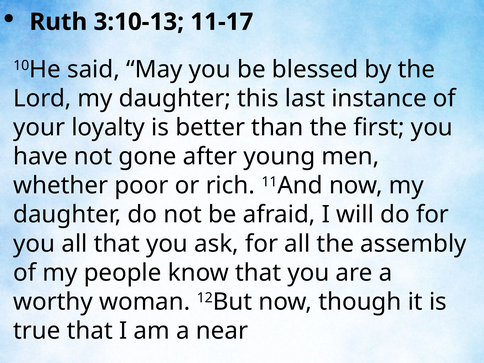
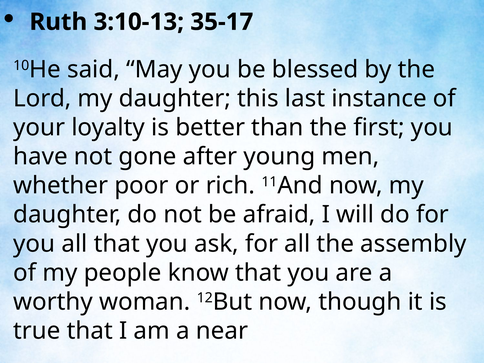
11-17: 11-17 -> 35-17 (222, 22)
